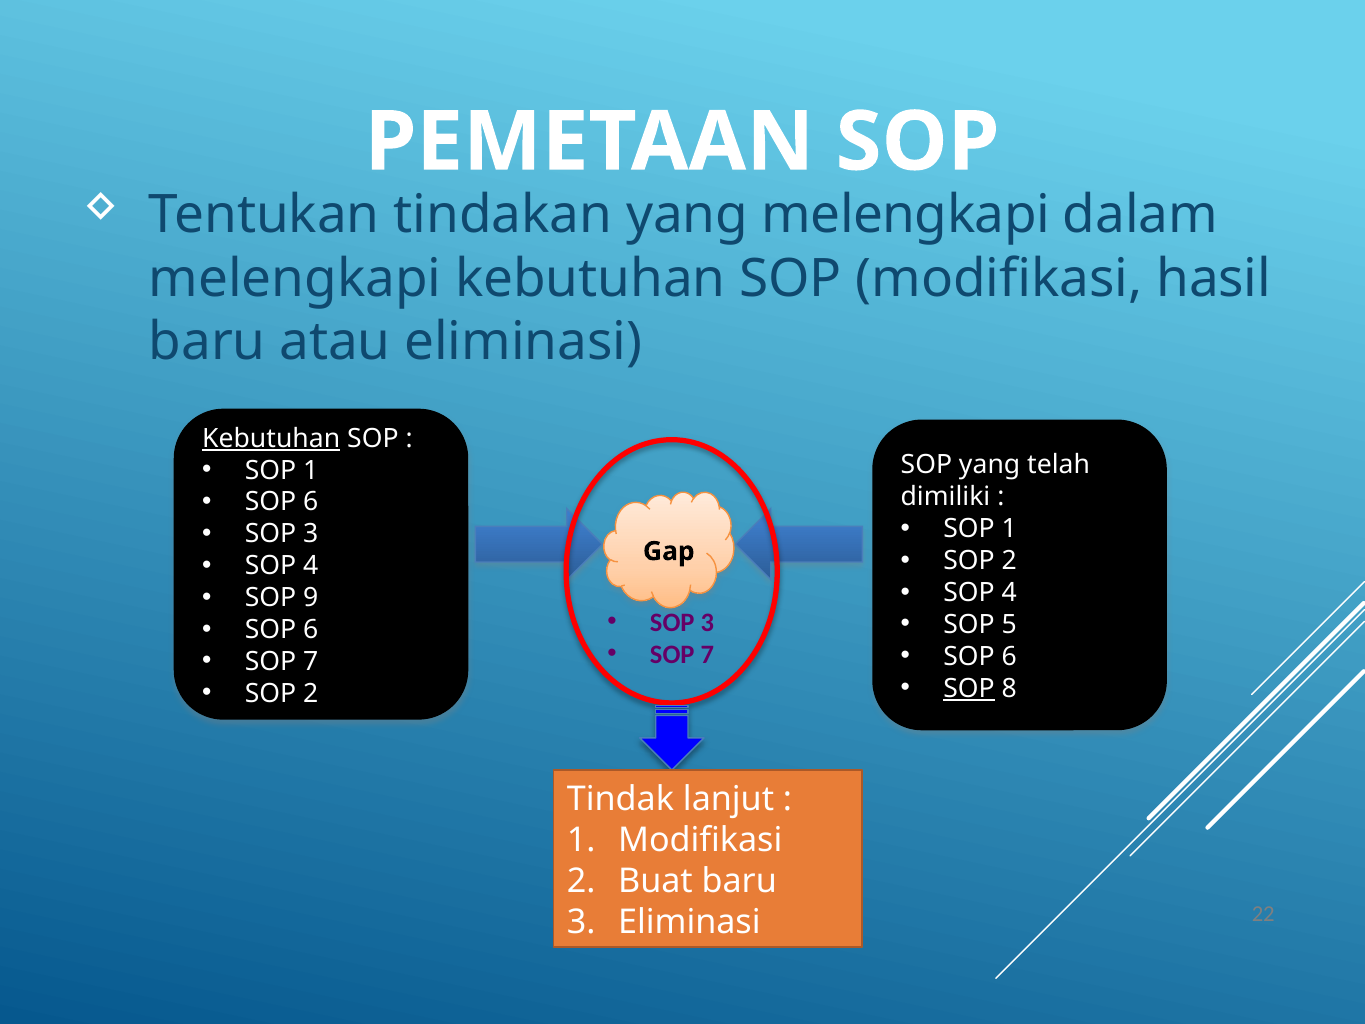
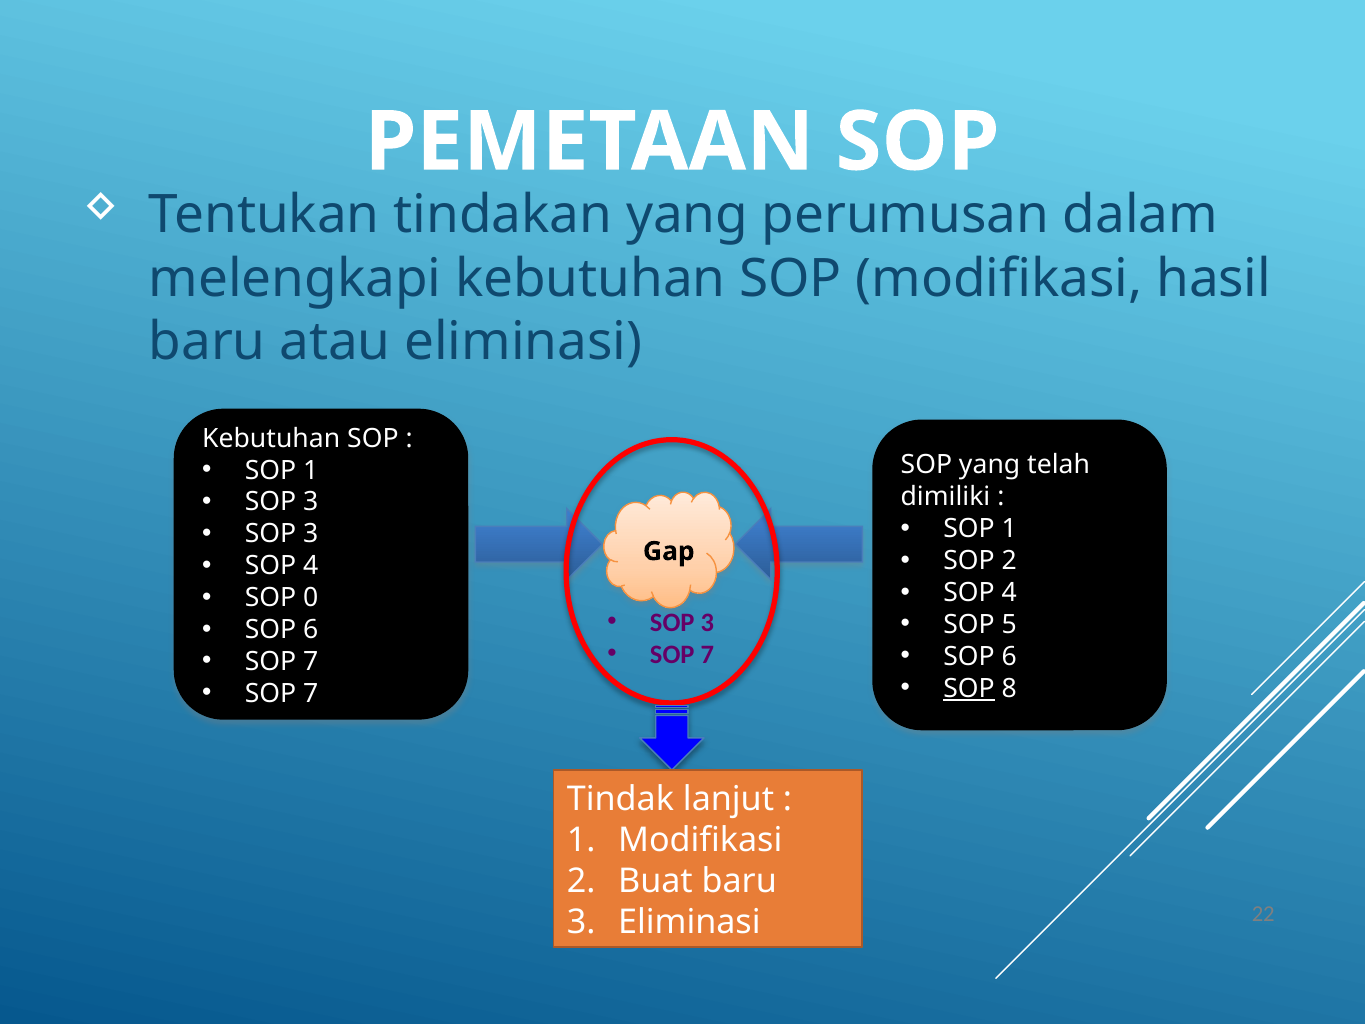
yang melengkapi: melengkapi -> perumusan (906, 215)
Kebutuhan underline: present -> none (271, 438)
6: 6 -> 3 (311, 502)
9: 9 -> 0 (311, 598)
2: 2 -> 7 (311, 693)
